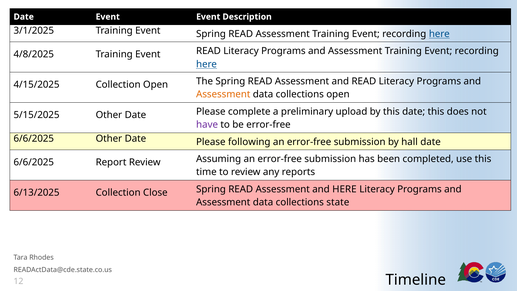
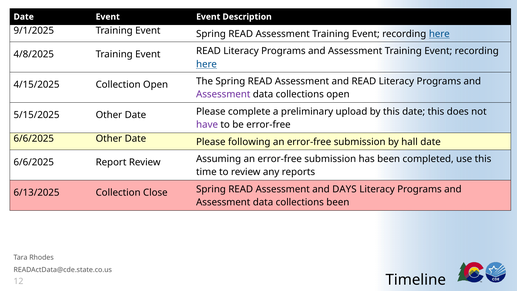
3/1/2025: 3/1/2025 -> 9/1/2025 (34, 31)
Assessment colour: orange -> purple (223, 94)
and HERE: HERE -> DAYS (344, 189)
collections state: state -> been (338, 202)
